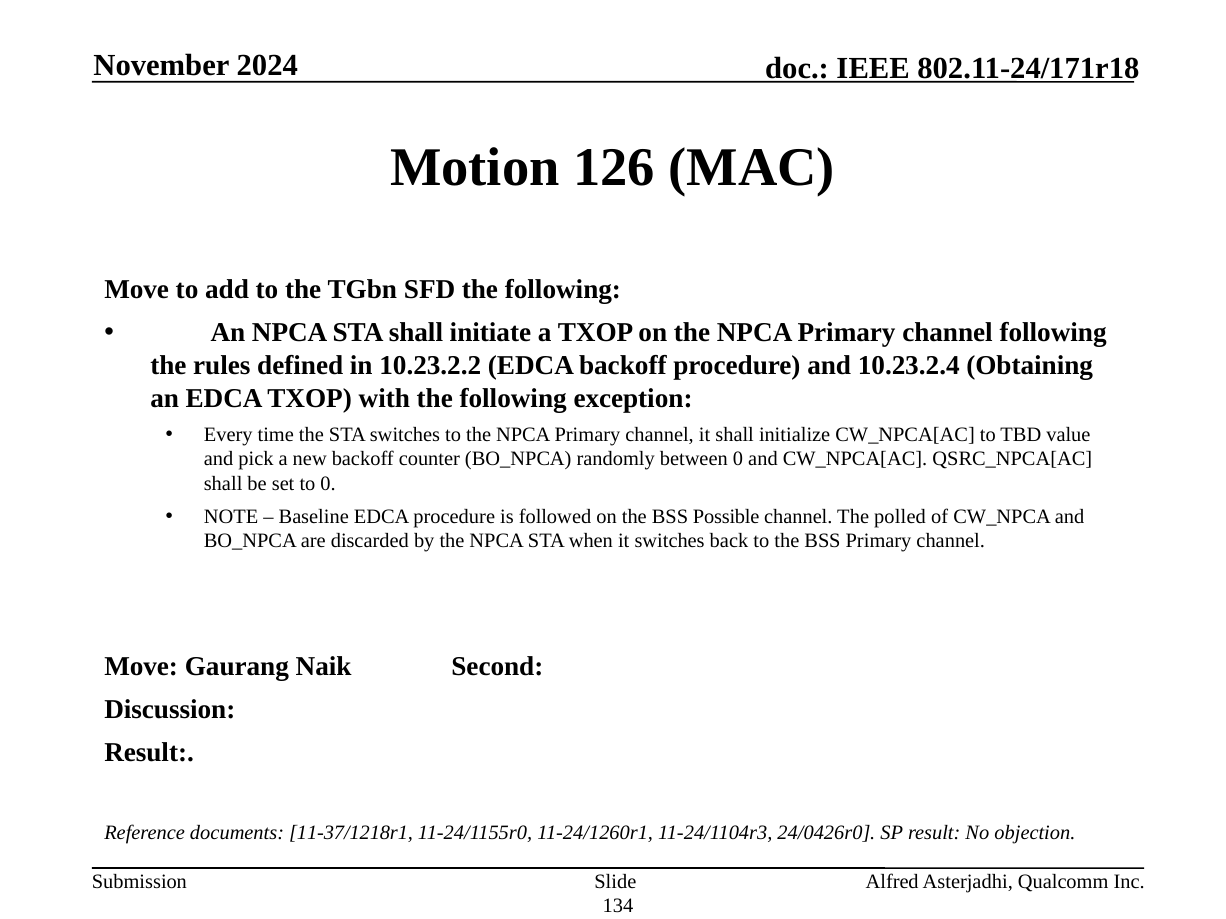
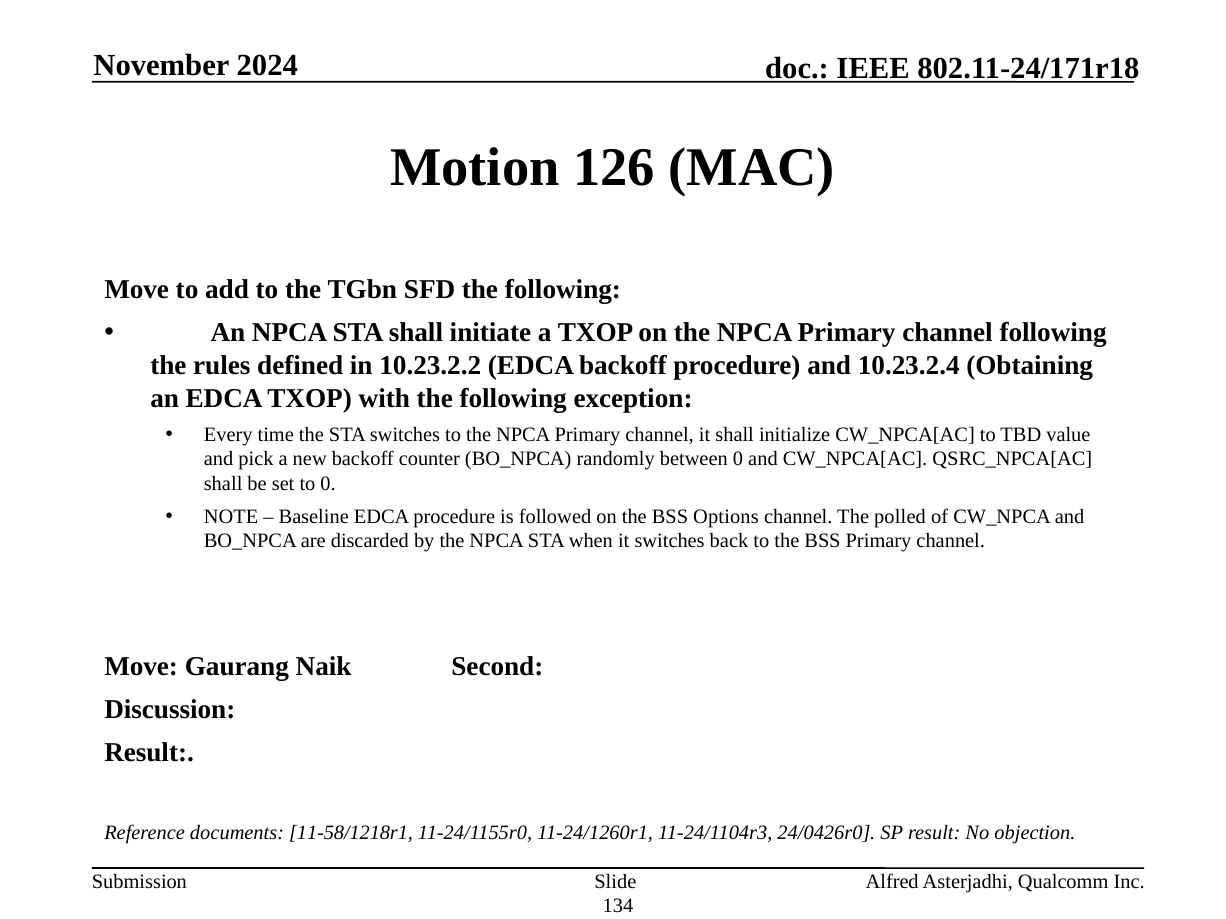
Possible: Possible -> Options (726, 517)
11-37/1218r1: 11-37/1218r1 -> 11-58/1218r1 (351, 834)
